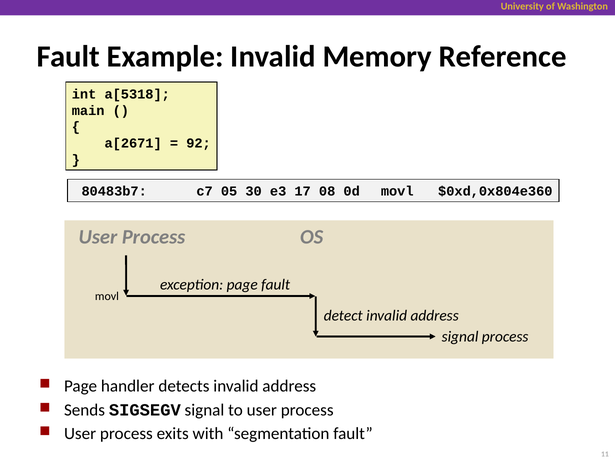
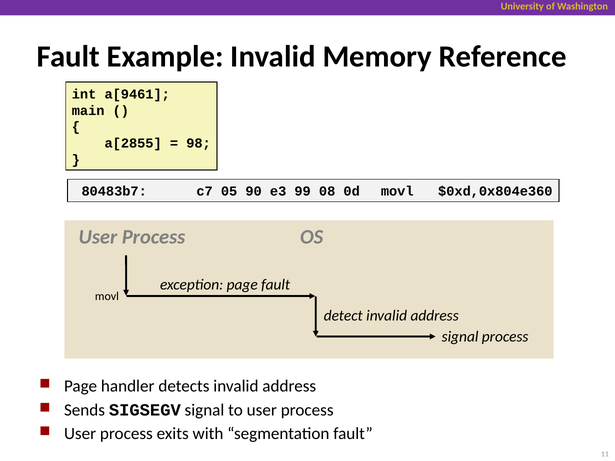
a[5318: a[5318 -> a[9461 (137, 94)
a[2671: a[2671 -> a[2855 (133, 143)
92: 92 -> 98 (199, 143)
30: 30 -> 90 (254, 192)
17: 17 -> 99 (303, 192)
